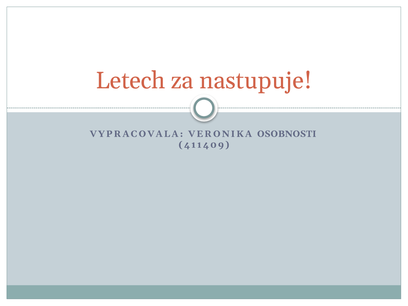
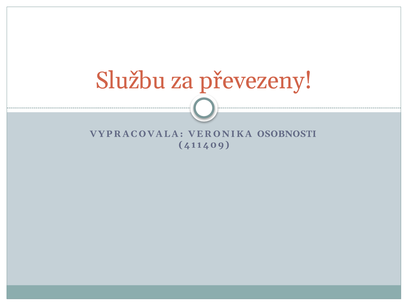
Letech: Letech -> Službu (131, 81)
nastupuje: nastupuje -> převezeny (256, 81)
